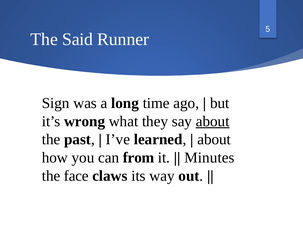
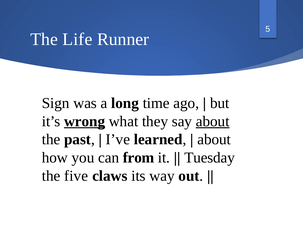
Said: Said -> Life (77, 39)
wrong underline: none -> present (85, 121)
Minutes: Minutes -> Tuesday (210, 158)
face: face -> five (76, 176)
